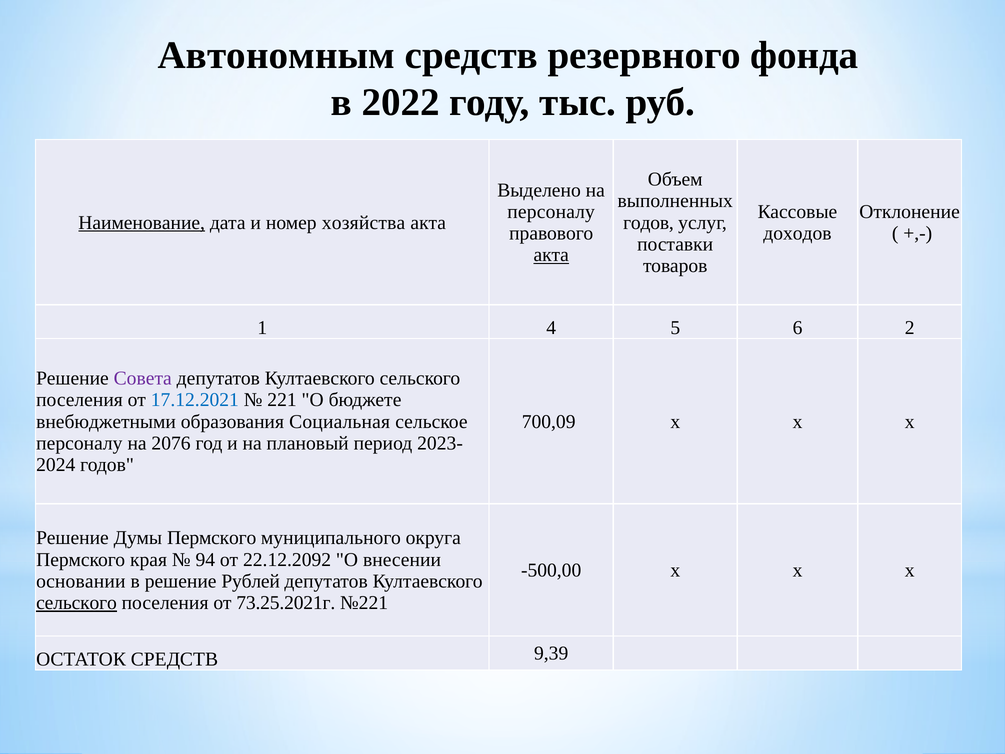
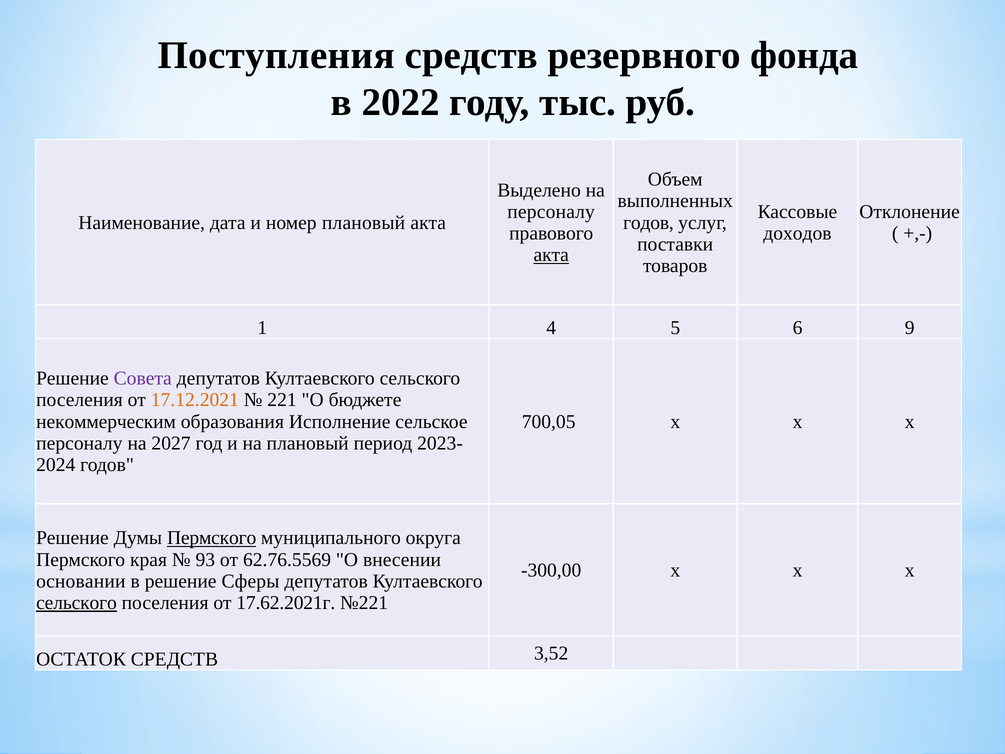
Автономным: Автономным -> Поступления (276, 55)
Наименование underline: present -> none (142, 222)
номер хозяйства: хозяйства -> плановый (364, 222)
2: 2 -> 9 (910, 328)
17.12.2021 colour: blue -> orange (195, 400)
внебюджетными: внебюджетными -> некоммерческим (106, 421)
Социальная: Социальная -> Исполнение (340, 421)
700,09: 700,09 -> 700,05 (549, 421)
2076: 2076 -> 2027 (171, 443)
Пермского underline: none -> present (212, 538)
94: 94 -> 93 (205, 559)
22.12.2092: 22.12.2092 -> 62.76.5569 (287, 559)
-500,00: -500,00 -> -300,00 (551, 570)
Рублей: Рублей -> Сферы (250, 581)
73.25.2021г: 73.25.2021г -> 17.62.2021г (286, 603)
9,39: 9,39 -> 3,52 (551, 653)
